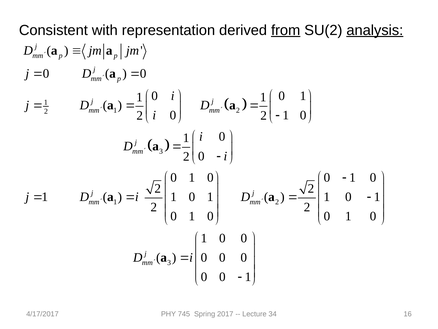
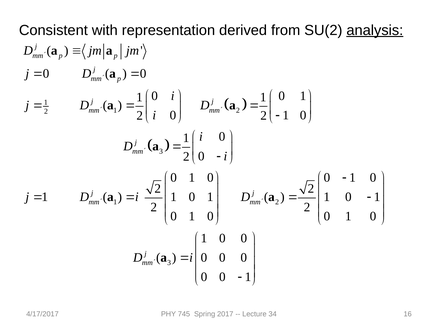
from underline: present -> none (286, 30)
